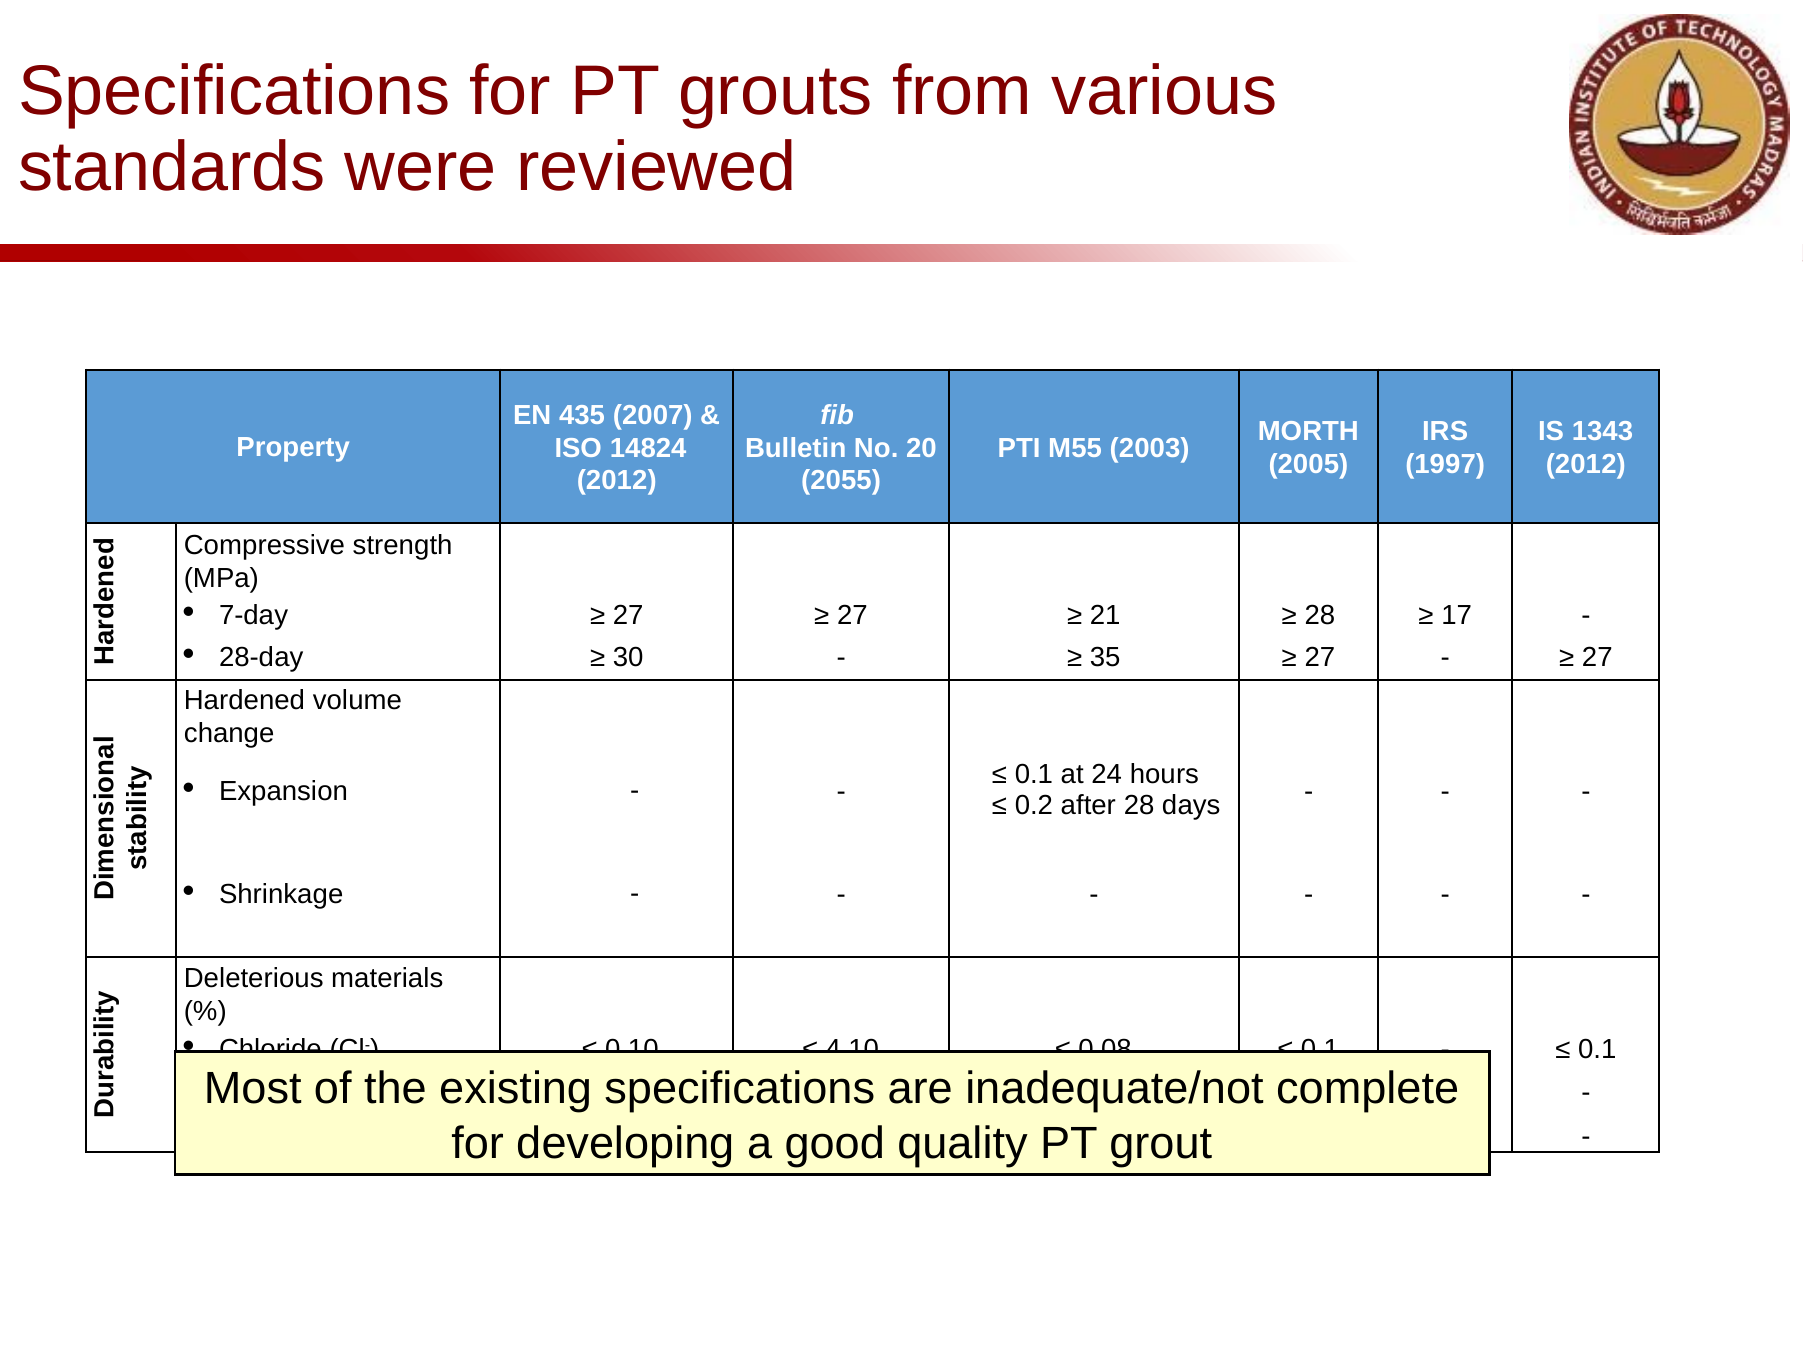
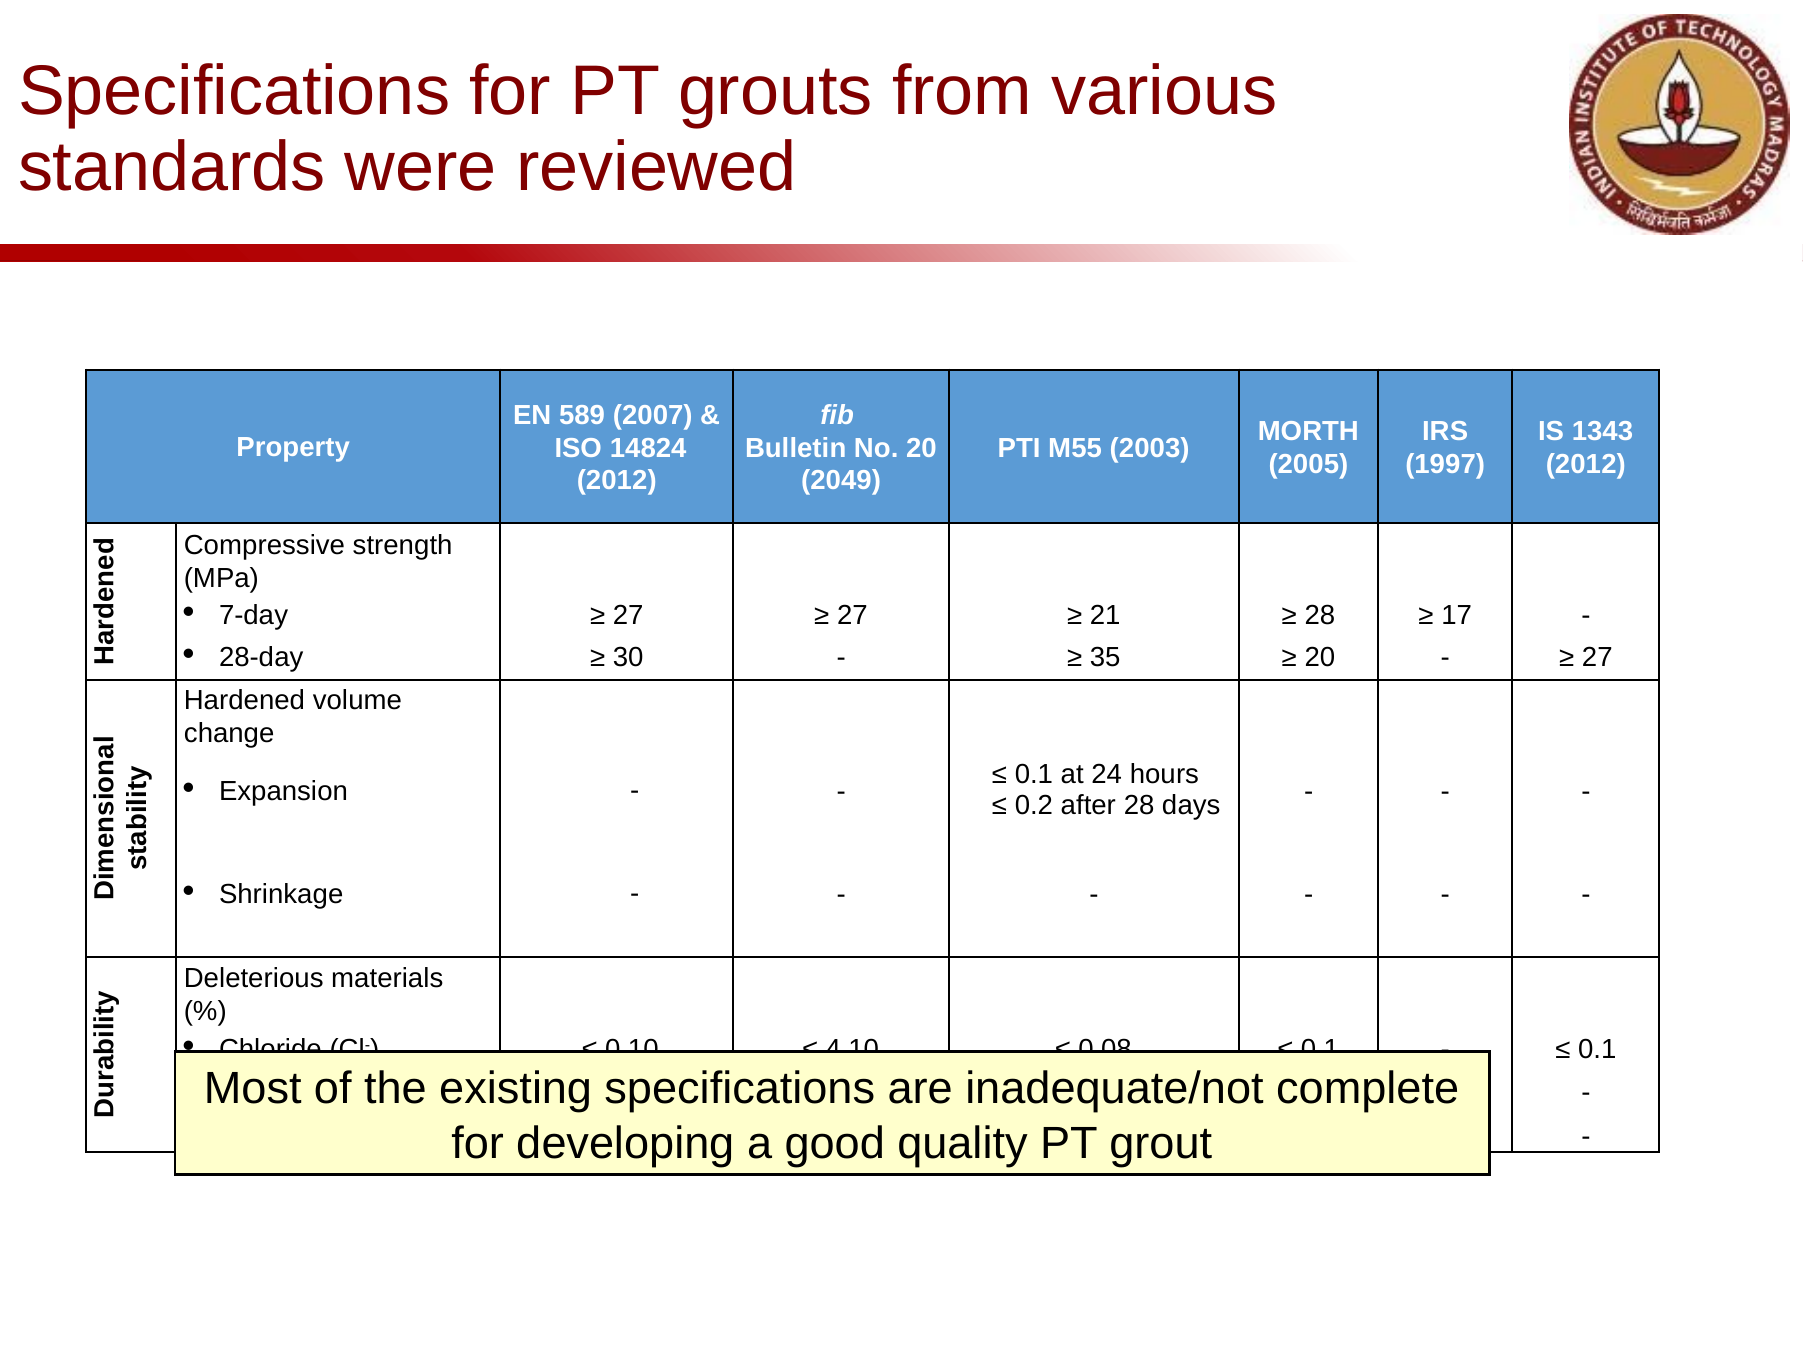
435: 435 -> 589 (582, 415)
2055: 2055 -> 2049 (841, 481)
27: 27 -> 20 (1320, 657)
